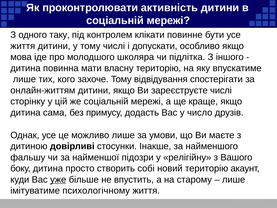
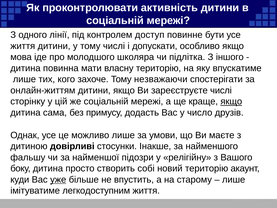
таку: таку -> лінії (59, 35)
клікати: клікати -> доступ (150, 35)
відвідування: відвідування -> незважаючи (161, 79)
якщо underline: none -> present (231, 101)
психологічному: психологічному -> легкодоступним (96, 190)
